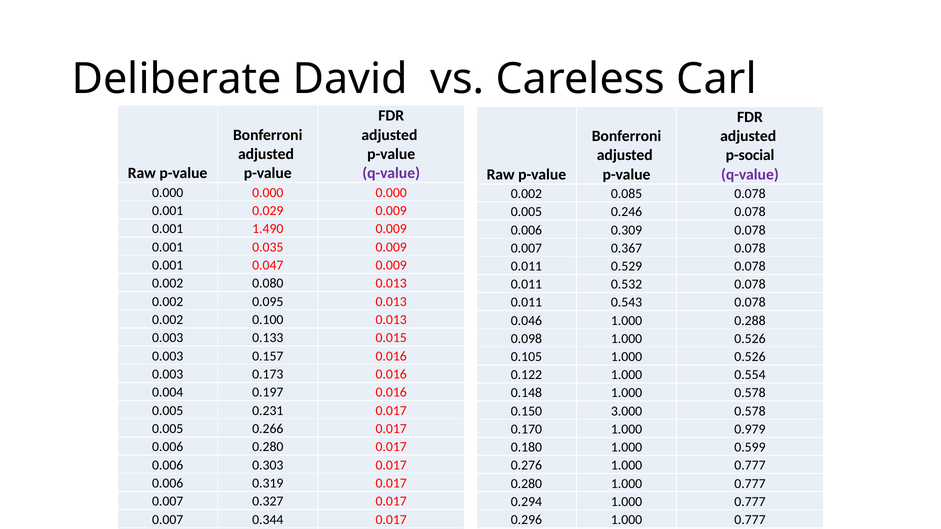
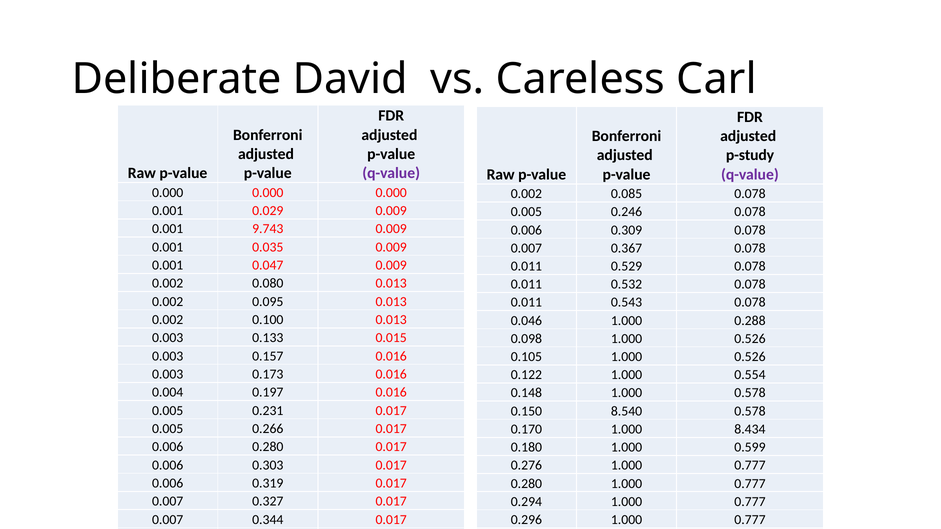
p-social: p-social -> p-study (750, 155)
1.490: 1.490 -> 9.743 (268, 229)
3.000: 3.000 -> 8.540 (627, 411)
0.979: 0.979 -> 8.434 (750, 429)
